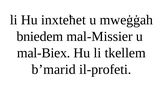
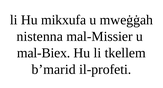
inxteħet: inxteħet -> mikxufa (64, 20)
bniedem: bniedem -> nistenna (40, 36)
